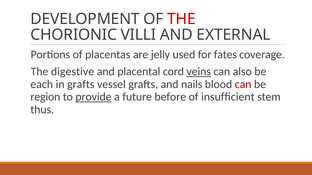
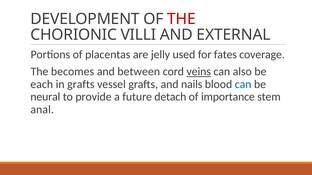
digestive: digestive -> becomes (73, 72)
placental: placental -> between (139, 72)
can colour: red -> blue (243, 84)
region: region -> neural (45, 97)
provide underline: present -> none (93, 97)
before: before -> detach (170, 97)
insufﬁcient: insufﬁcient -> importance (228, 97)
thus: thus -> anal (42, 110)
